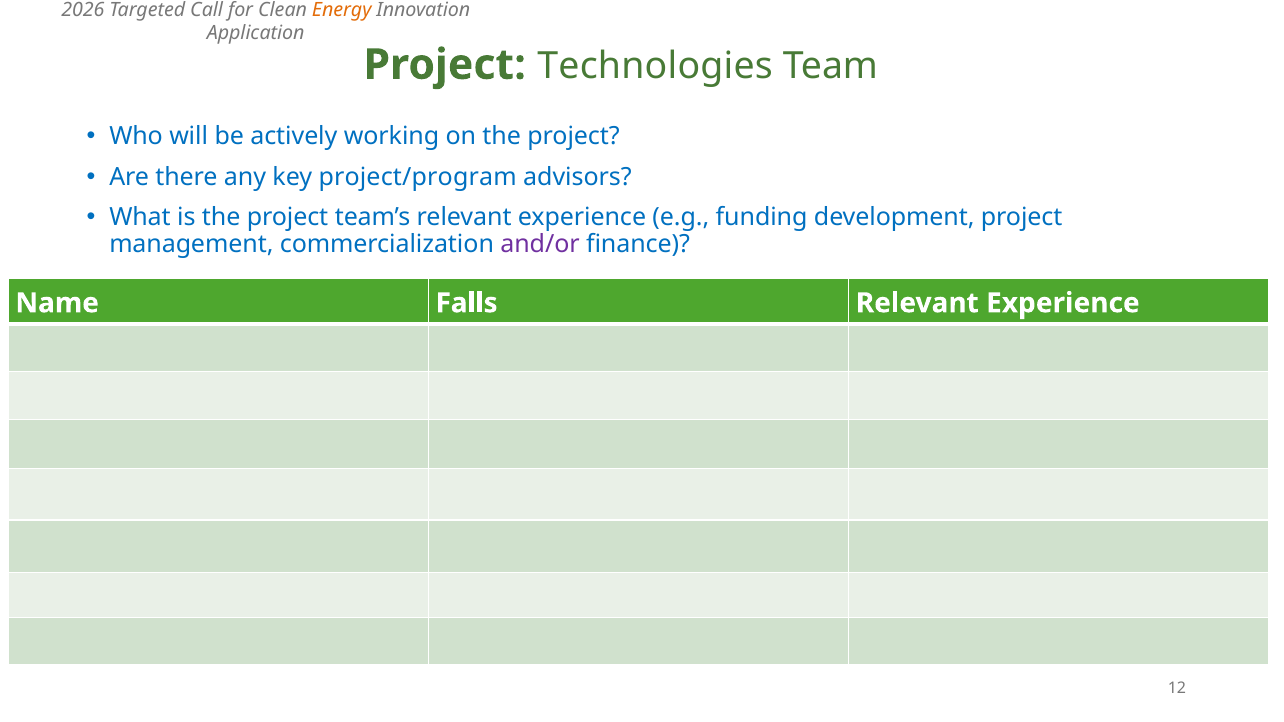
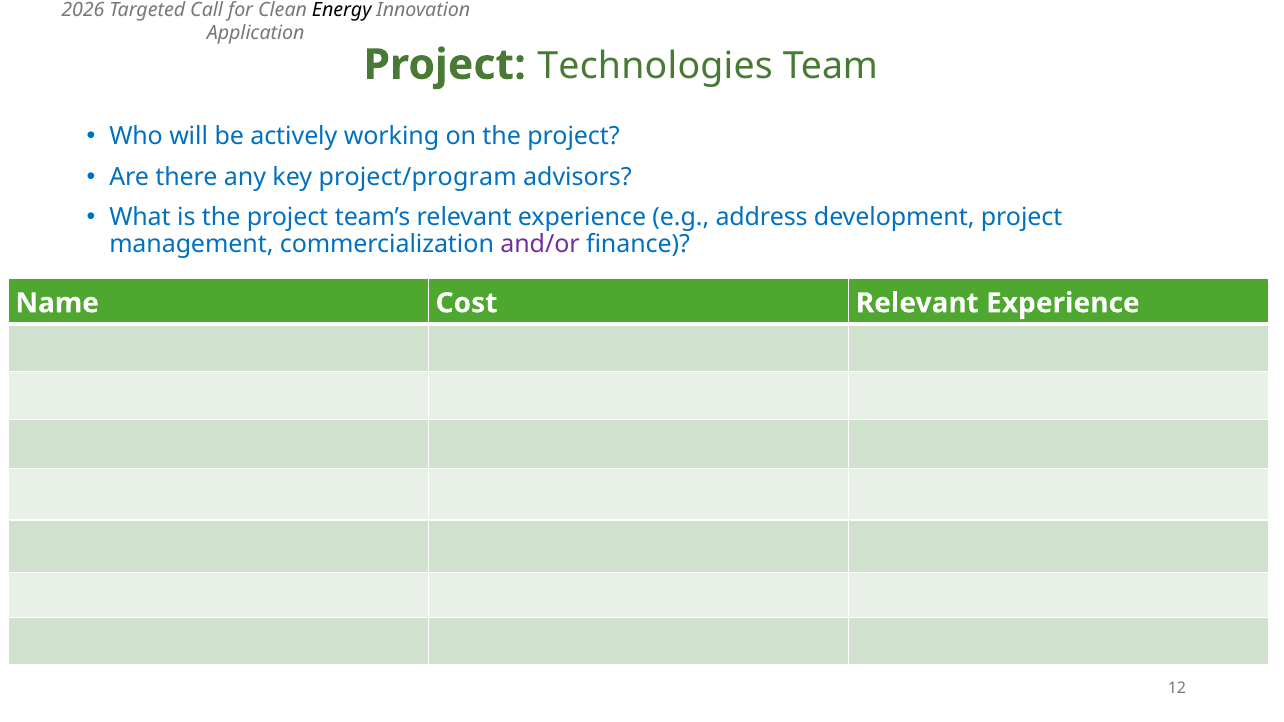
Energy colour: orange -> black (342, 10)
funding: funding -> address (762, 217)
Falls: Falls -> Cost (466, 303)
